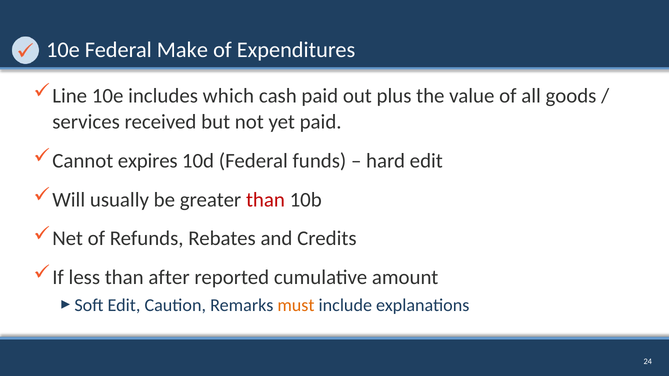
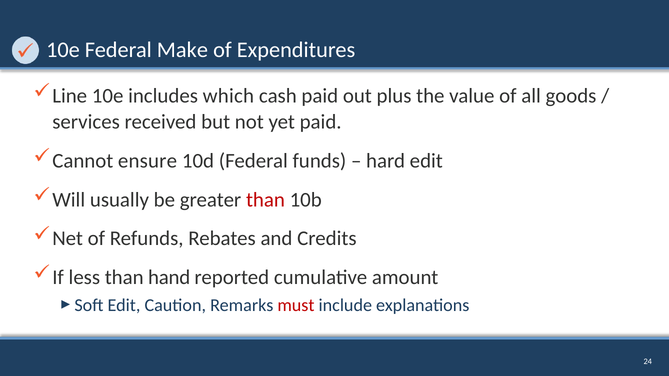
expires: expires -> ensure (148, 161)
after: after -> hand (169, 278)
must colour: orange -> red (296, 305)
